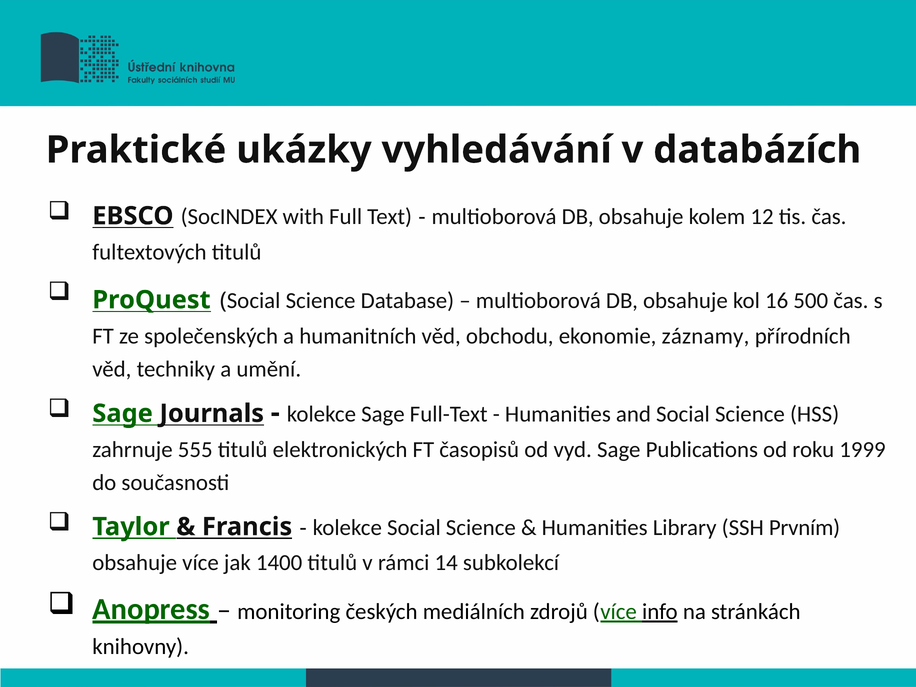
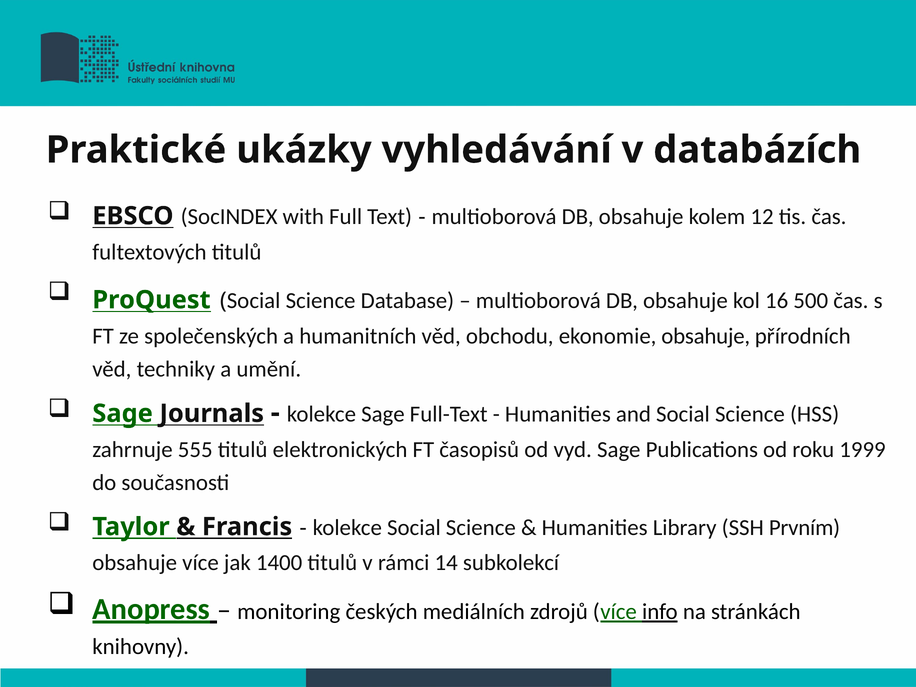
ekonomie záznamy: záznamy -> obsahuje (706, 336)
